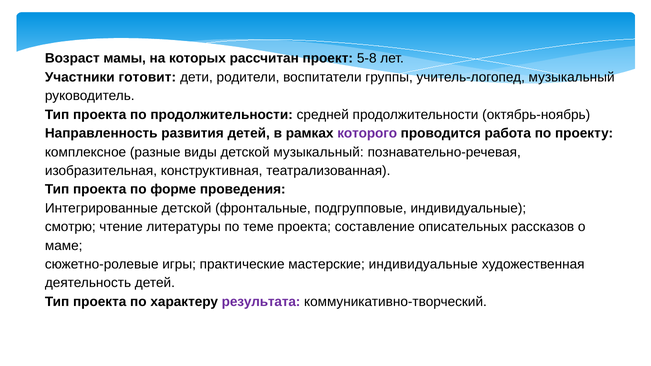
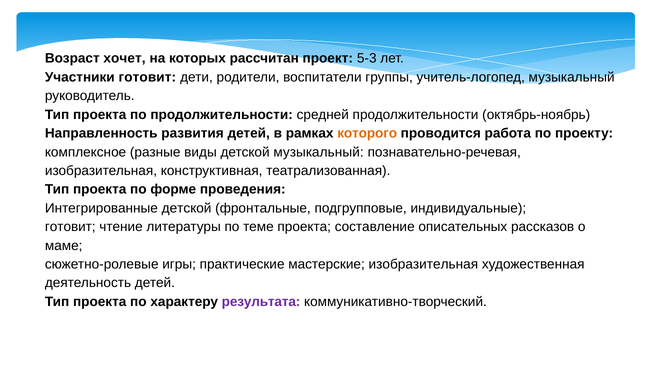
мамы: мамы -> хочет (125, 58)
5-8: 5-8 -> 5-3 (367, 58)
которого colour: purple -> orange (367, 133)
смотрю: смотрю -> готовит (70, 227)
мастерские индивидуальные: индивидуальные -> изобразительная (423, 264)
